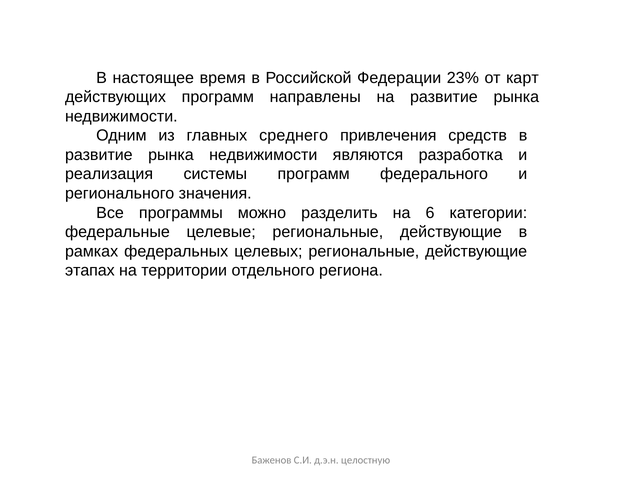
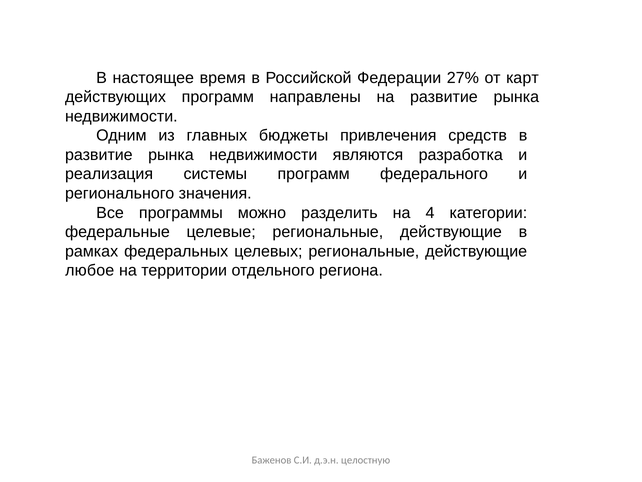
23%: 23% -> 27% (463, 78)
среднего: среднего -> бюджеты (294, 135)
6: 6 -> 4 (430, 213)
этапах: этапах -> любое (90, 270)
